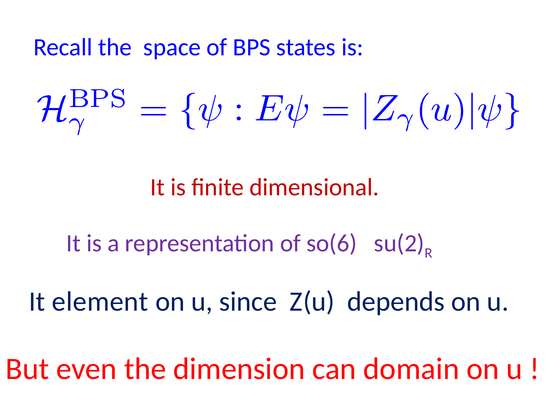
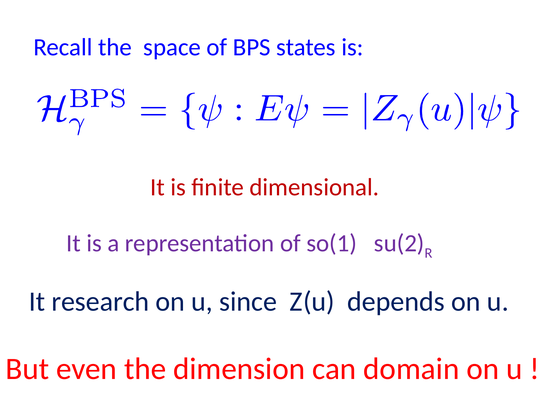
so(6: so(6 -> so(1 (332, 243)
element: element -> research (100, 301)
